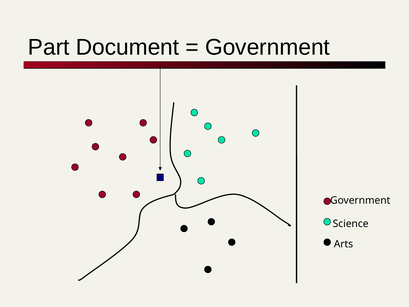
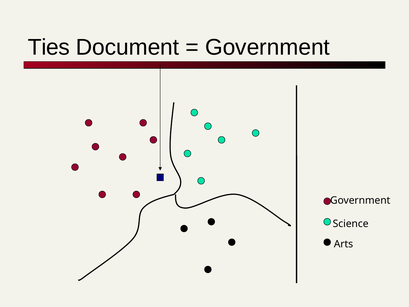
Part: Part -> Ties (49, 47)
